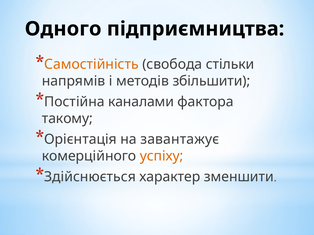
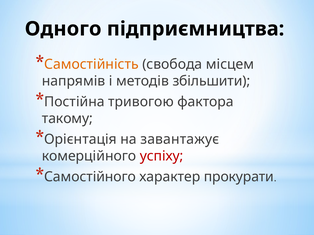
стільки: стільки -> місцем (230, 64)
каналами: каналами -> тривогою (141, 102)
успіху colour: orange -> red (162, 156)
Здійснюється: Здійснюється -> Самостійного (90, 177)
зменшити: зменшити -> прокурати (239, 177)
